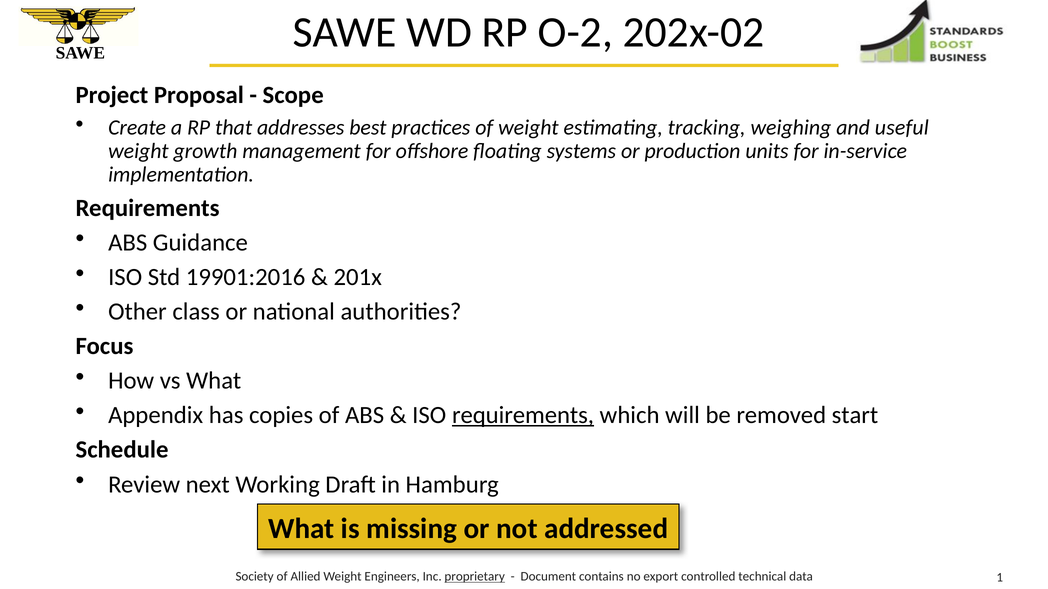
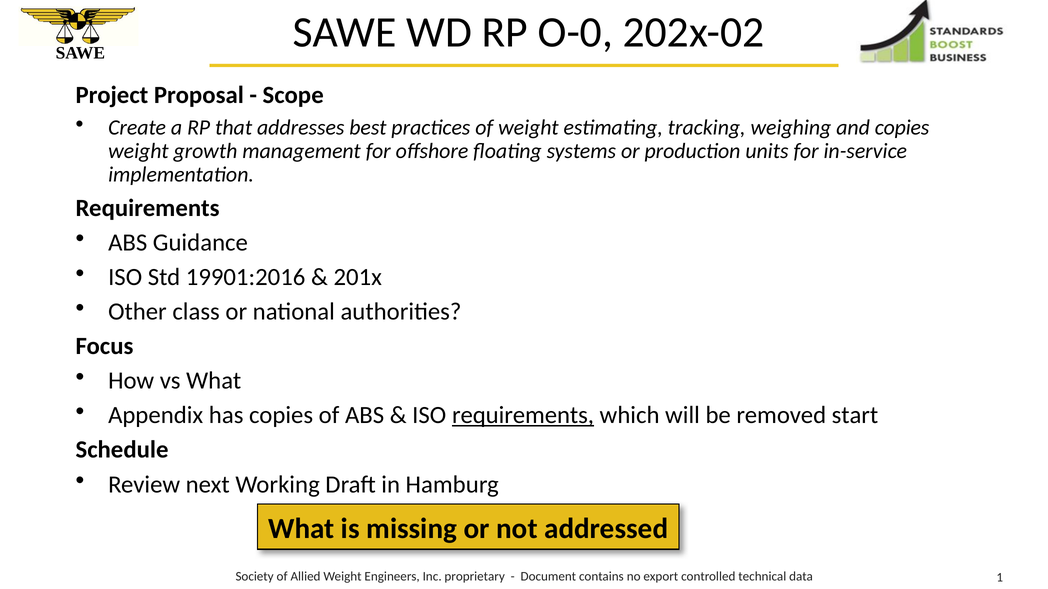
O-2: O-2 -> O-0 (575, 32)
and useful: useful -> copies (902, 128)
proprietary underline: present -> none (475, 577)
